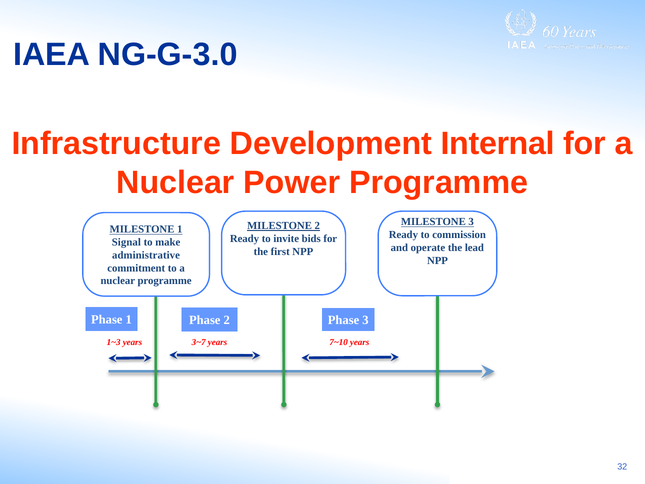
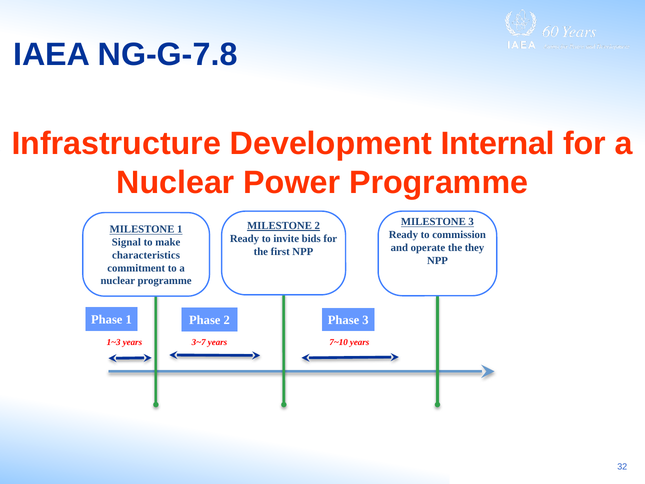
NG-G-3.0: NG-G-3.0 -> NG-G-7.8 (168, 55)
lead: lead -> they (474, 248)
administrative: administrative -> characteristics (146, 255)
